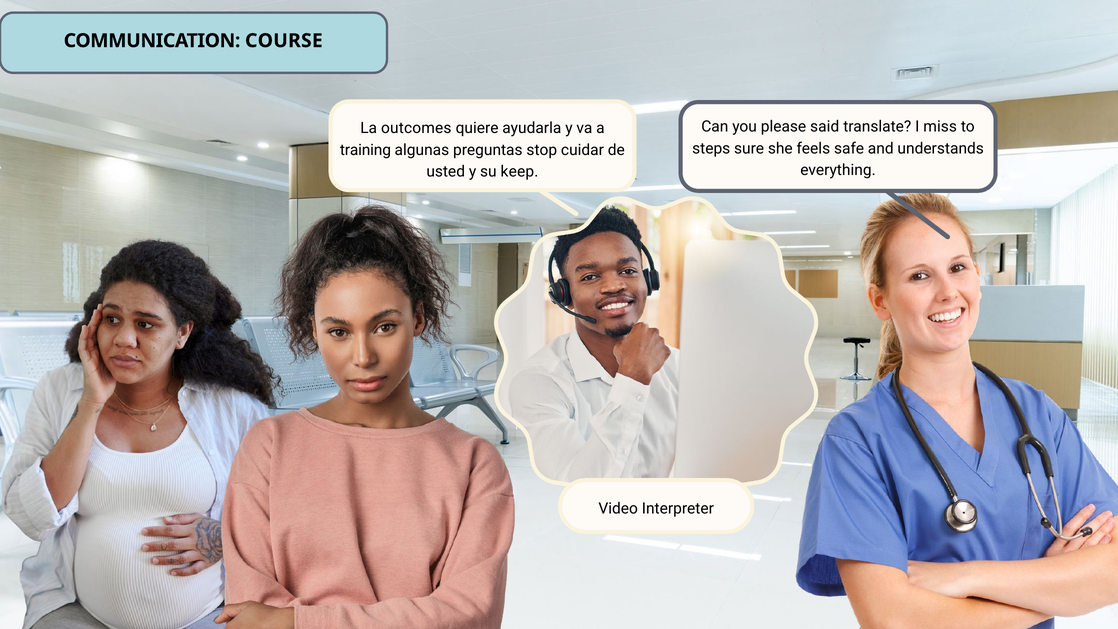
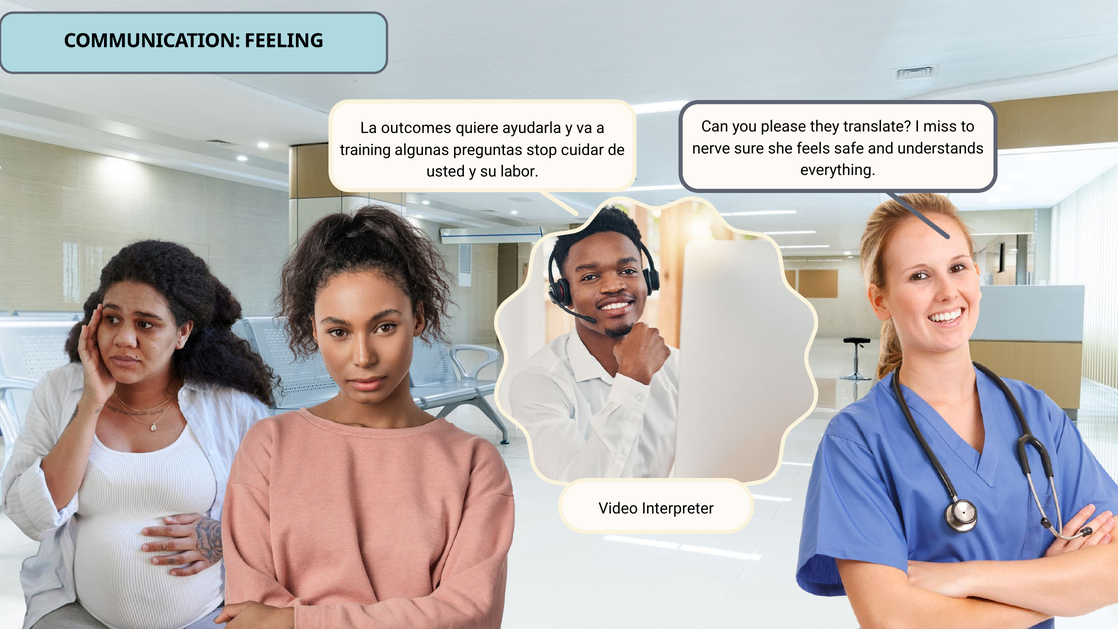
COURSE: COURSE -> FEELING (284, 41)
said: said -> they (825, 127)
steps: steps -> nerve (711, 148)
keep: keep -> labor (520, 172)
